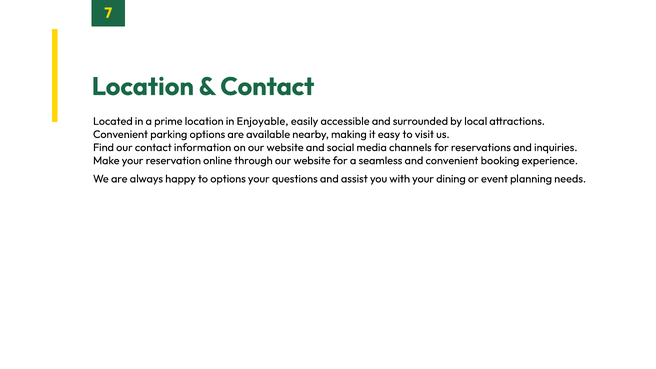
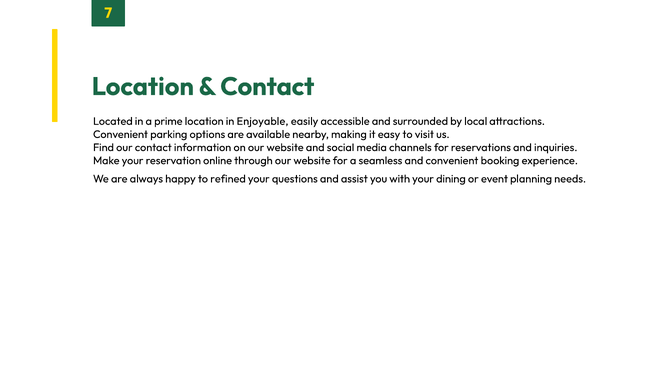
to options: options -> refined (228, 179)
